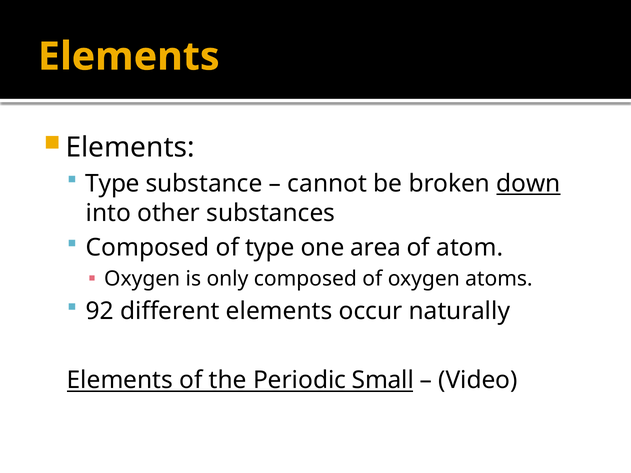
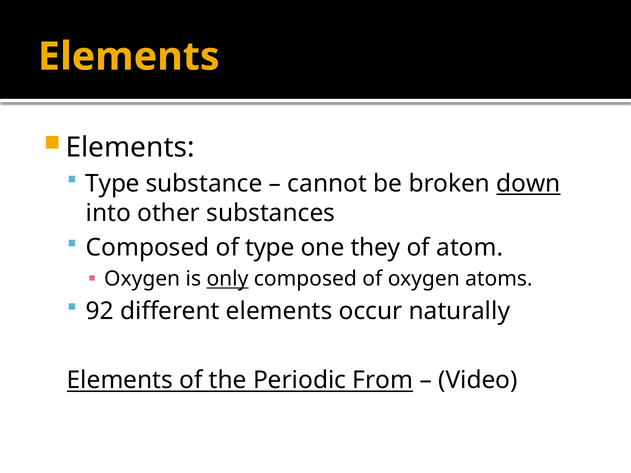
area: area -> they (376, 248)
only underline: none -> present (227, 279)
Small: Small -> From (383, 380)
